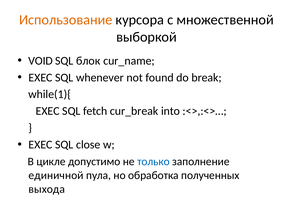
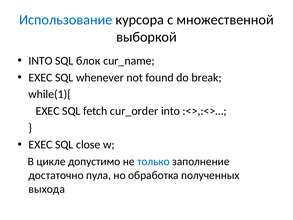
Использование colour: orange -> blue (66, 20)
VOID: VOID -> INTO (41, 61)
cur_break: cur_break -> cur_order (134, 111)
единичной: единичной -> достаточно (56, 175)
